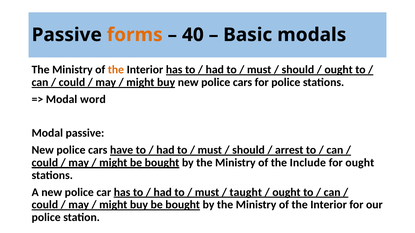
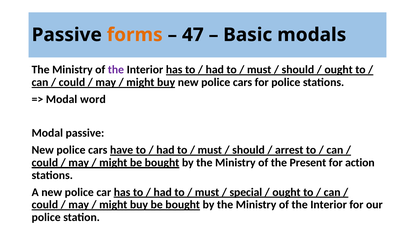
40: 40 -> 47 (193, 35)
the colour: orange -> purple (116, 70)
Include: Include -> Present (308, 163)
for ought: ought -> action (360, 163)
taught: taught -> special (246, 193)
